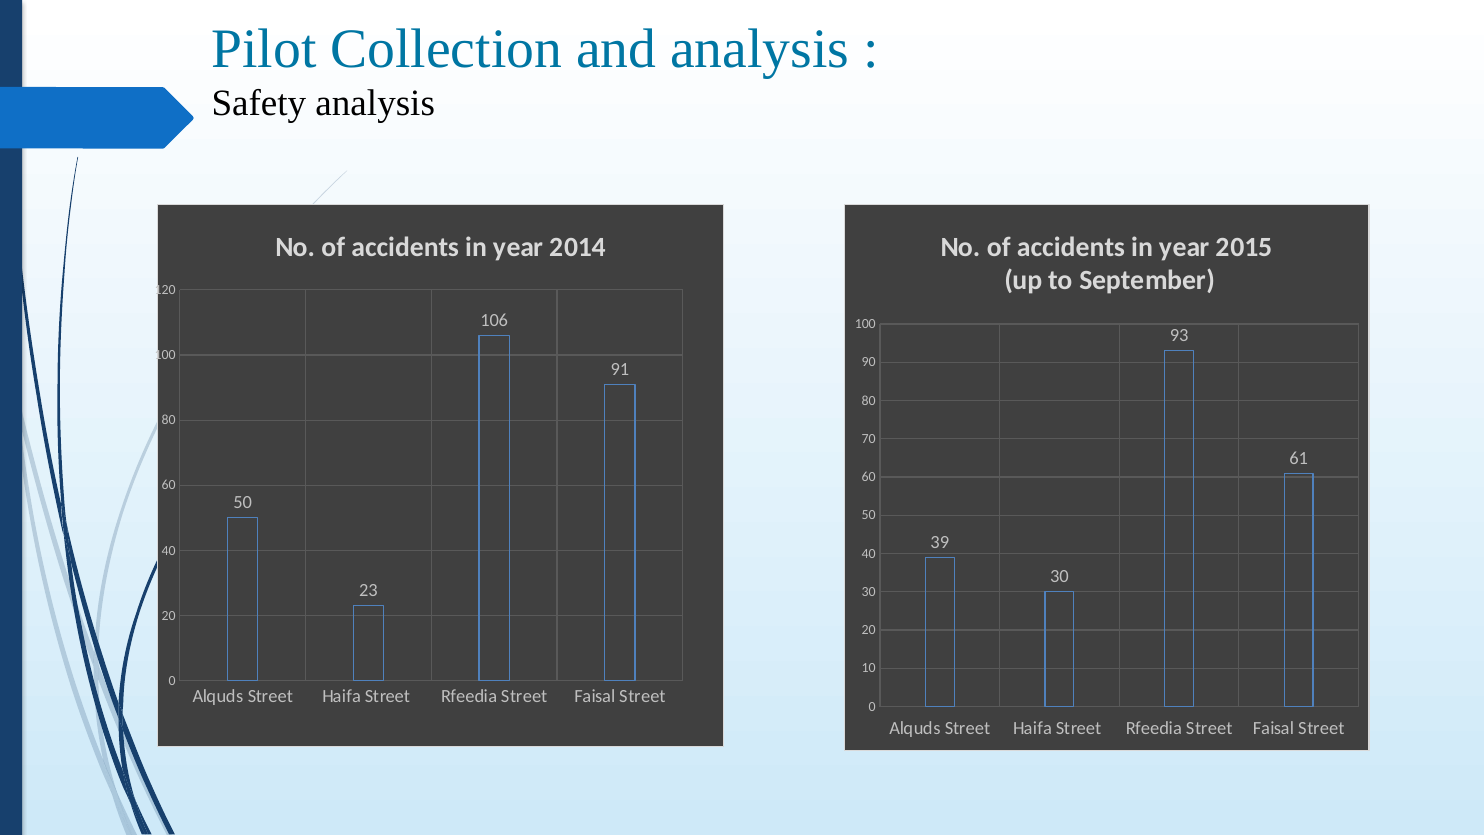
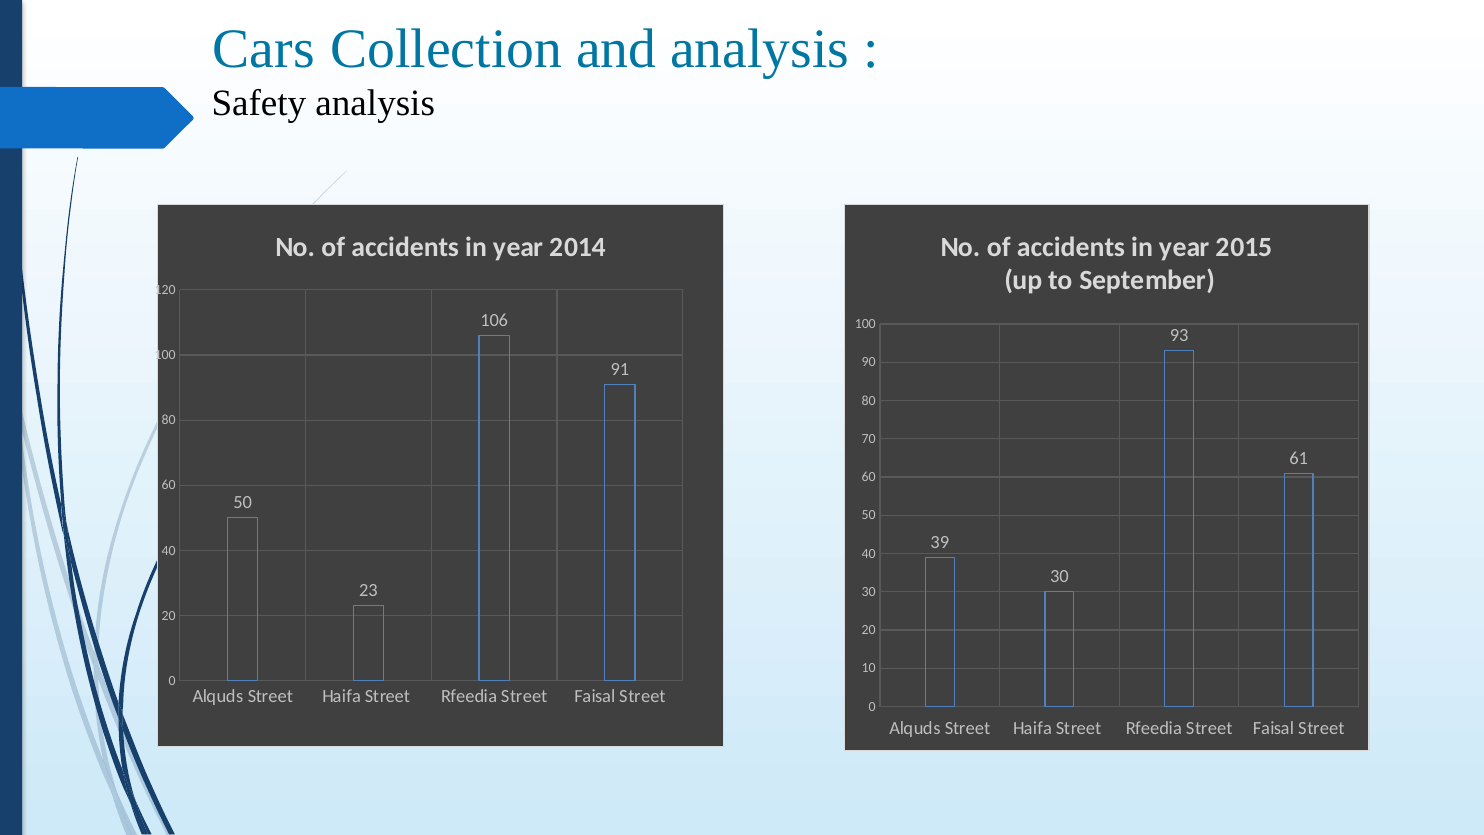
Pilot: Pilot -> Cars (264, 49)
